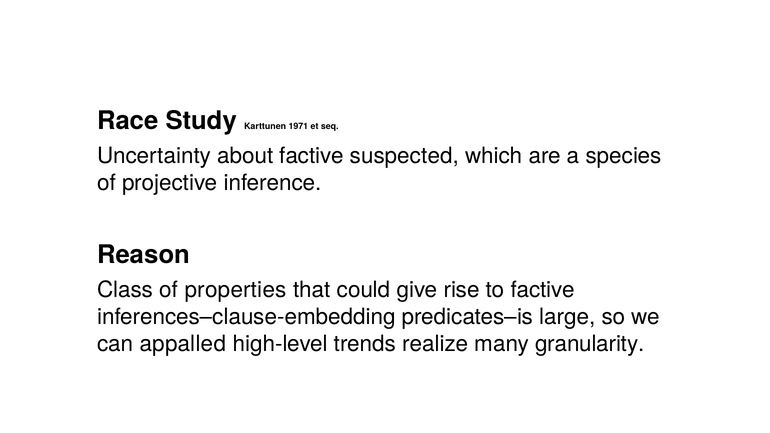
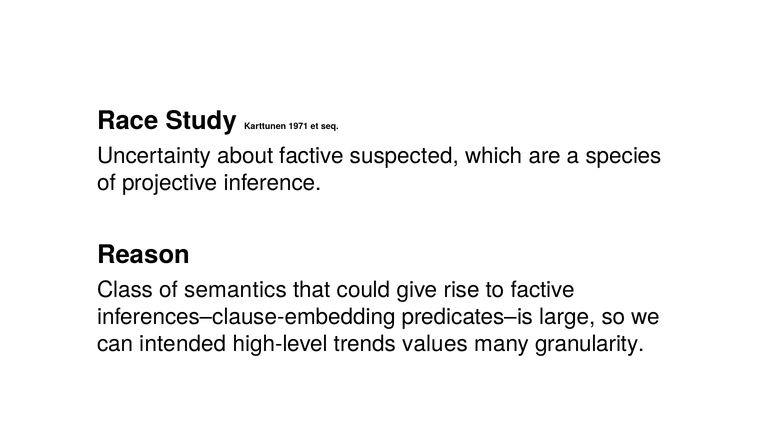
properties: properties -> semantics (236, 290)
appalled: appalled -> intended (183, 344)
realize: realize -> values (435, 344)
